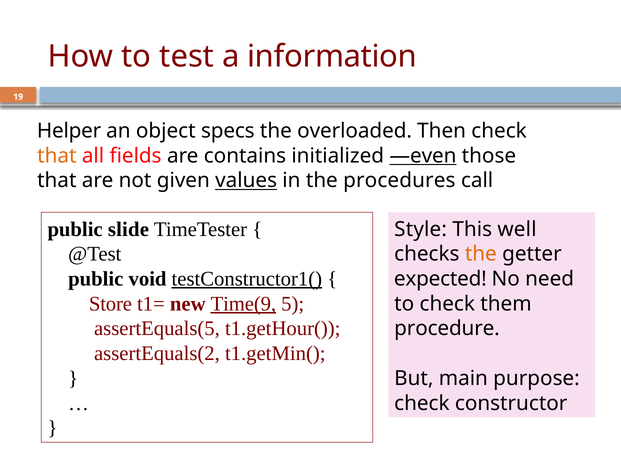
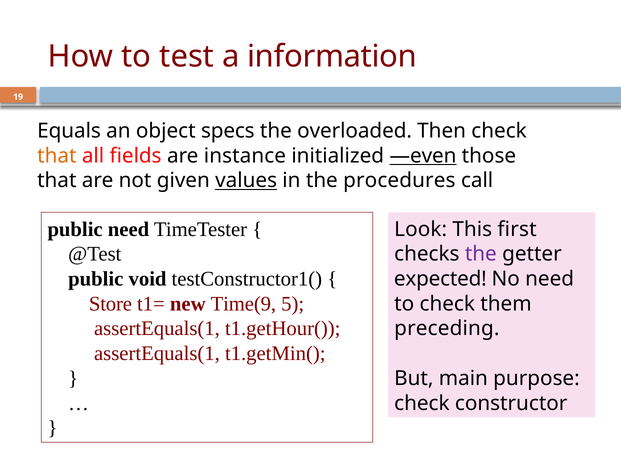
Helper: Helper -> Equals (69, 131)
contains: contains -> instance (245, 156)
public slide: slide -> need (129, 229)
Style: Style -> Look (421, 229)
well: well -> first (517, 229)
the colour: orange -> purple (481, 254)
testConstructor1( underline: present -> none (247, 279)
Time(9 underline: present -> none (243, 304)
assertEquals(5: assertEquals(5 -> assertEquals(1 (157, 328)
procedure: procedure -> preceding (447, 328)
assertEquals(2: assertEquals(2 -> assertEquals(1 (157, 353)
